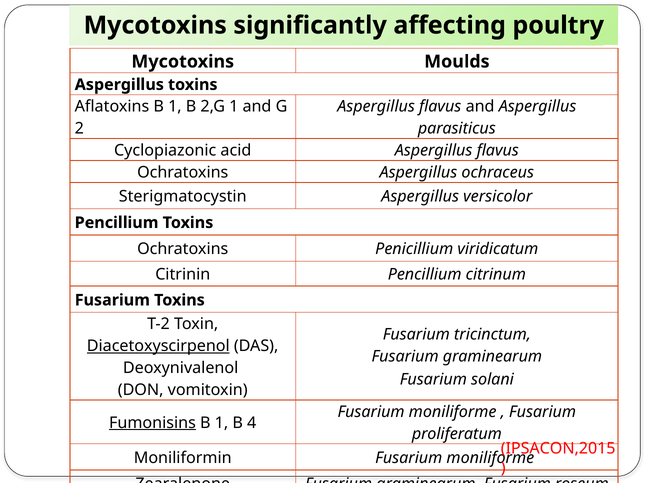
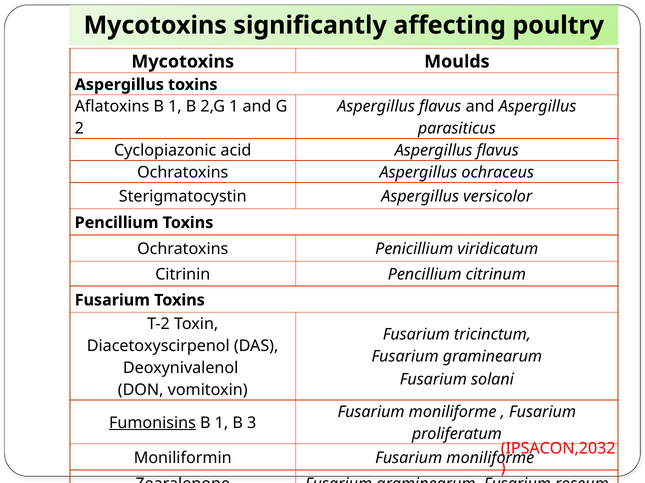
Diacetoxyscirpenol underline: present -> none (158, 347)
4: 4 -> 3 (252, 423)
IPSACON,2015: IPSACON,2015 -> IPSACON,2032 (558, 449)
